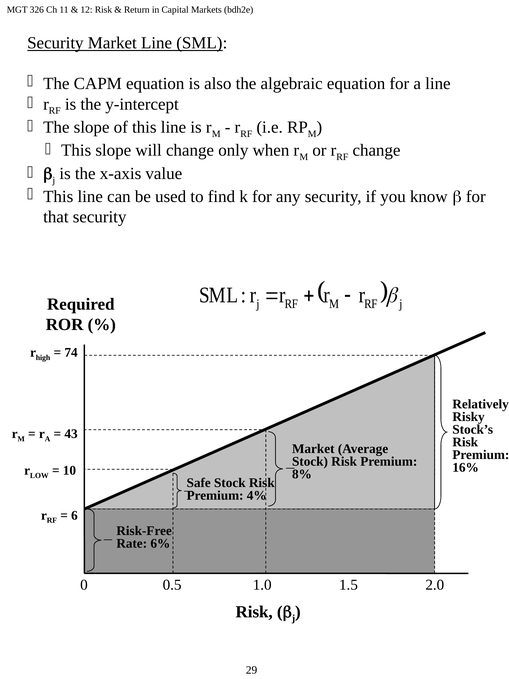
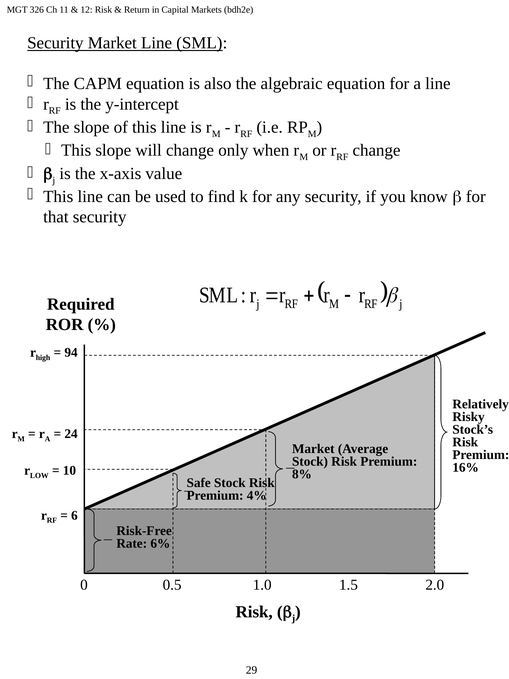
74: 74 -> 94 (71, 352)
43: 43 -> 24 (71, 434)
